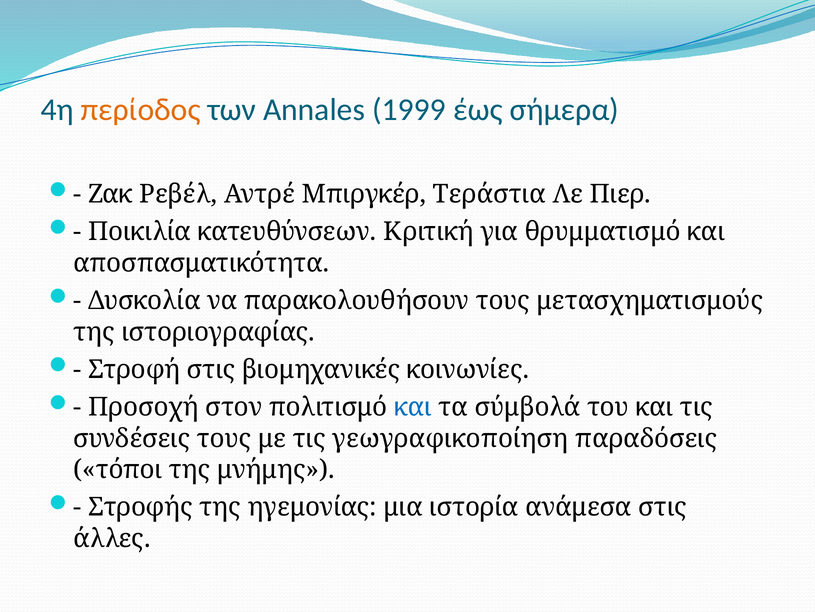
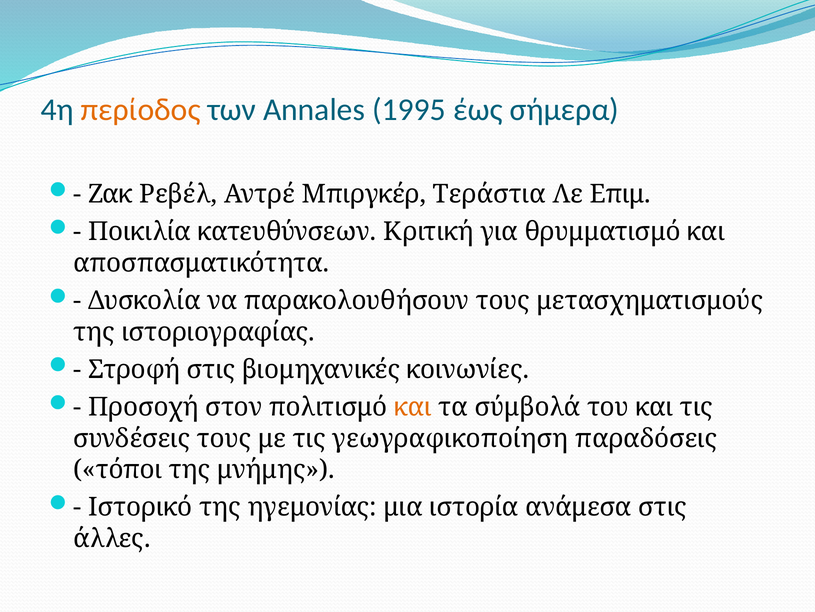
1999: 1999 -> 1995 (409, 110)
Πιερ: Πιερ -> Επιμ (620, 194)
και colour: blue -> orange (413, 407)
Στροφής: Στροφής -> Ιστορικό (140, 507)
